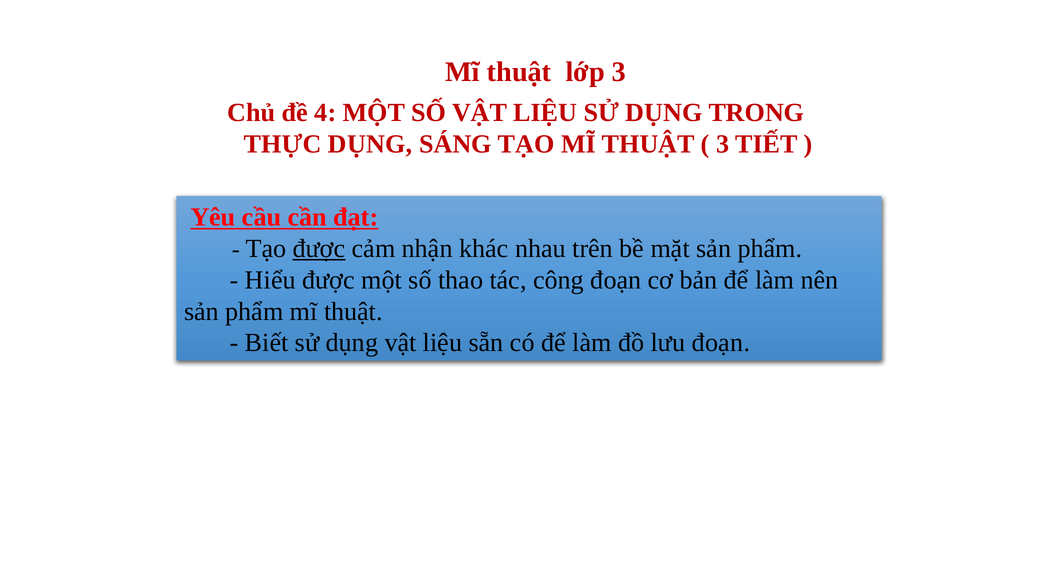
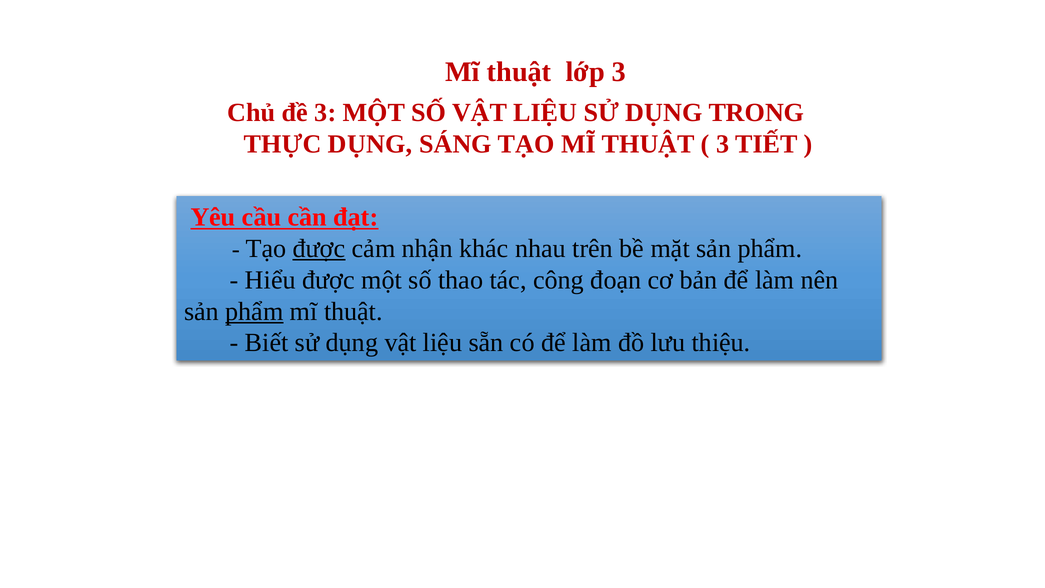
đề 4: 4 -> 3 (325, 113)
phẩm underline: none -> present (254, 311)
lưu đoạn: đoạn -> thiệu (721, 343)
